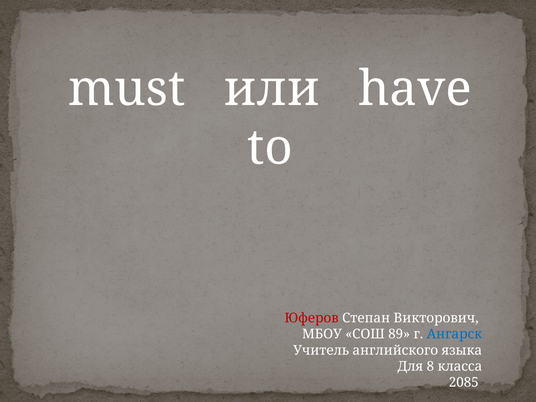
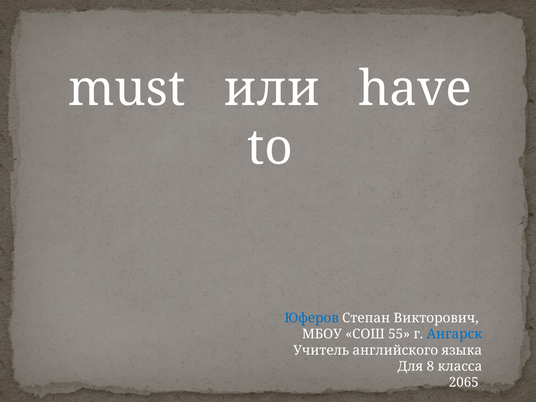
Юферов colour: red -> blue (312, 318)
89: 89 -> 55 (399, 334)
2085: 2085 -> 2065 (464, 382)
